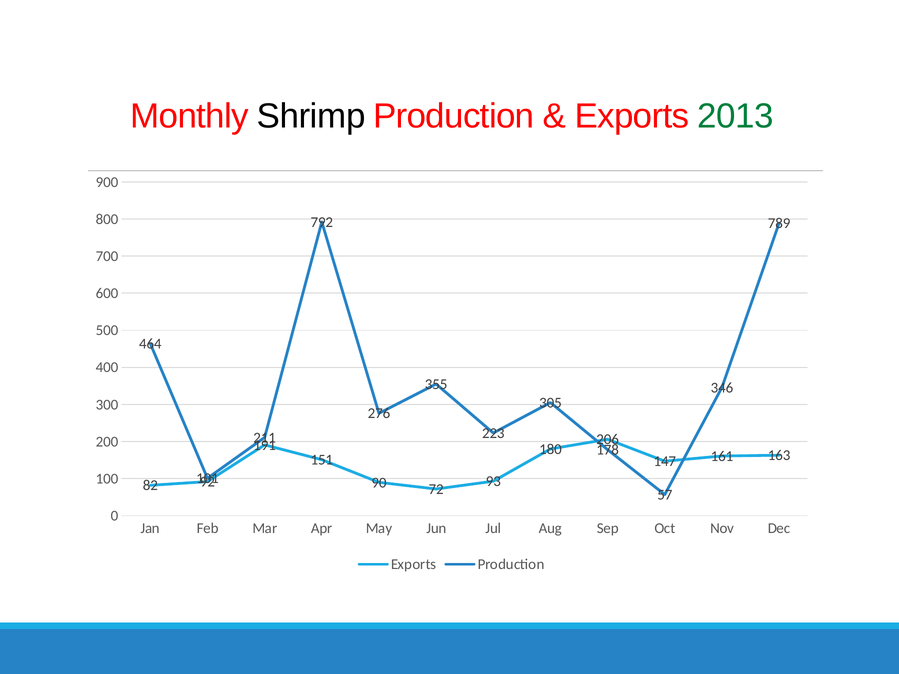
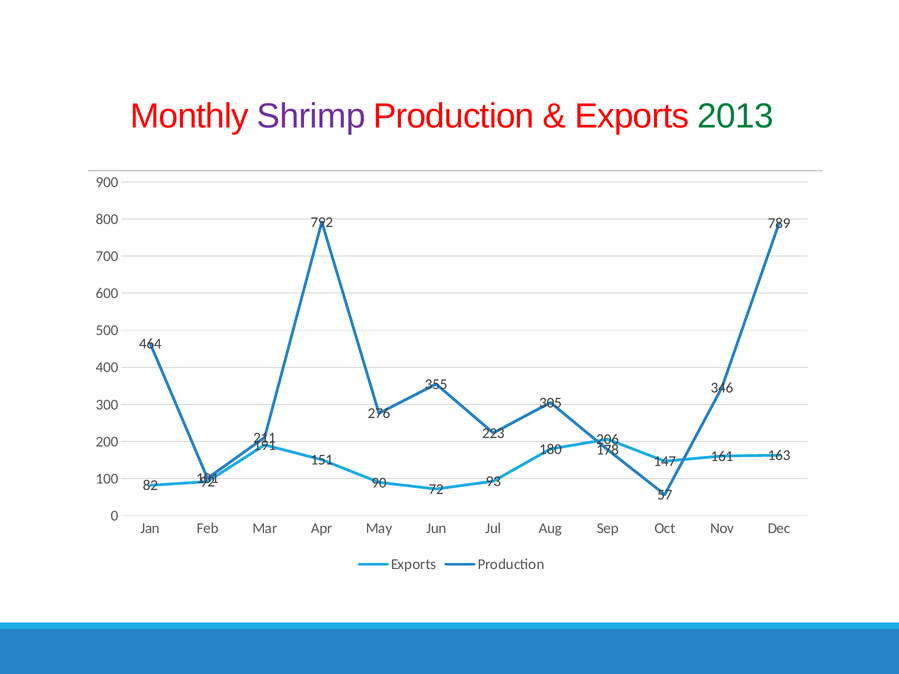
Shrimp colour: black -> purple (311, 116)
